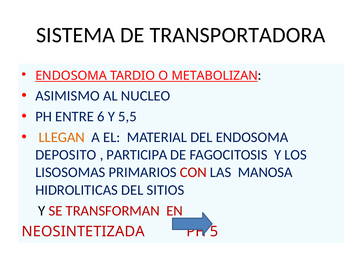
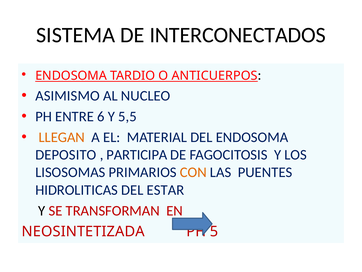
TRANSPORTADORA: TRANSPORTADORA -> INTERCONECTADOS (238, 35)
METABOLIZAN: METABOLIZAN -> ANTICUERPOS (215, 76)
CON colour: red -> orange (193, 172)
MANOSA: MANOSA -> PUENTES (265, 172)
SITIOS: SITIOS -> ESTAR (165, 190)
